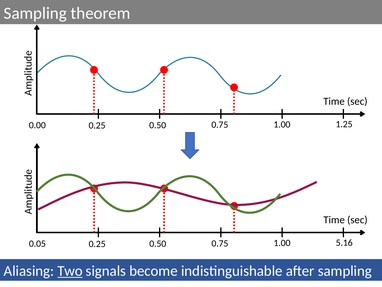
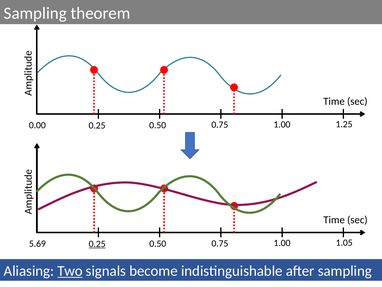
0.05: 0.05 -> 5.69 (37, 243)
0.25 underline: none -> present (97, 243)
5.16: 5.16 -> 1.05 (344, 242)
